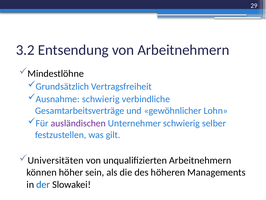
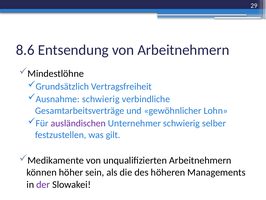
3.2: 3.2 -> 8.6 (25, 50)
Universitäten: Universitäten -> Medikamente (56, 160)
der colour: blue -> purple (43, 184)
